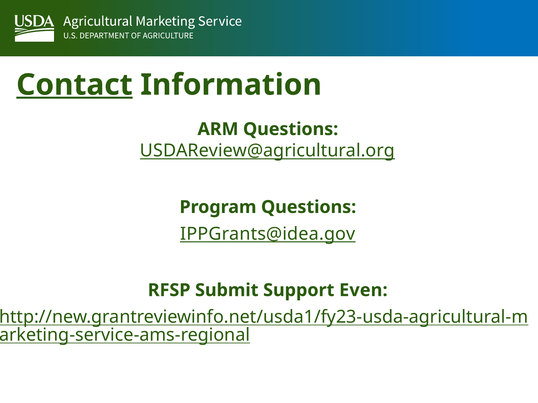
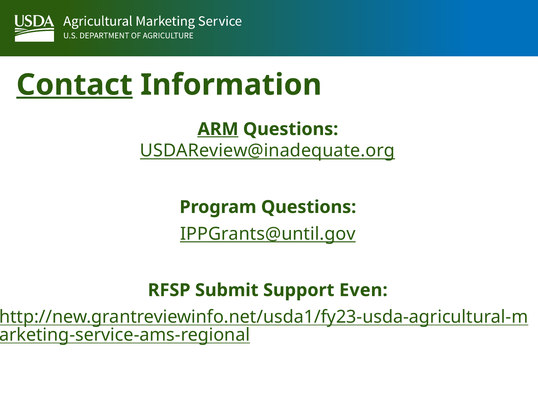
ARM underline: none -> present (218, 129)
USDAReview@agricultural.org: USDAReview@agricultural.org -> USDAReview@inadequate.org (267, 151)
IPPGrants@idea.gov: IPPGrants@idea.gov -> IPPGrants@until.gov (268, 234)
